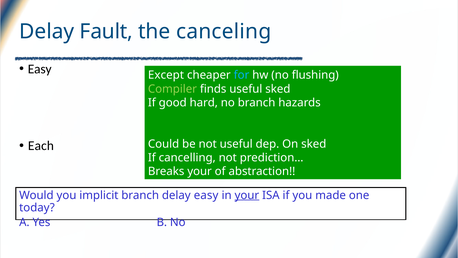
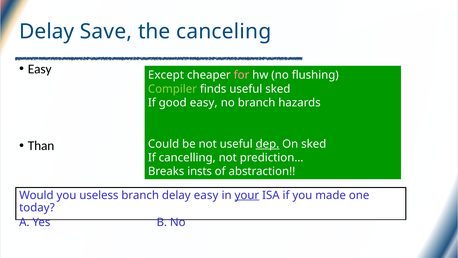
Fault: Fault -> Save (106, 31)
for colour: light blue -> pink (242, 75)
good hard: hard -> easy (204, 103)
Each: Each -> Than (41, 146)
dep underline: none -> present (267, 144)
Breaks your: your -> insts (200, 171)
implicit: implicit -> useless (99, 195)
